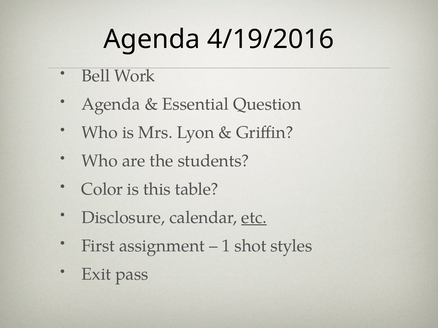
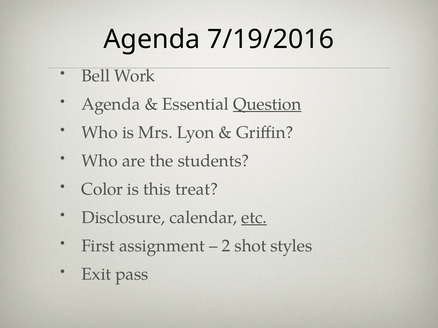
4/19/2016: 4/19/2016 -> 7/19/2016 (271, 39)
Question underline: none -> present (267, 104)
table: table -> treat (197, 189)
1: 1 -> 2 (226, 246)
